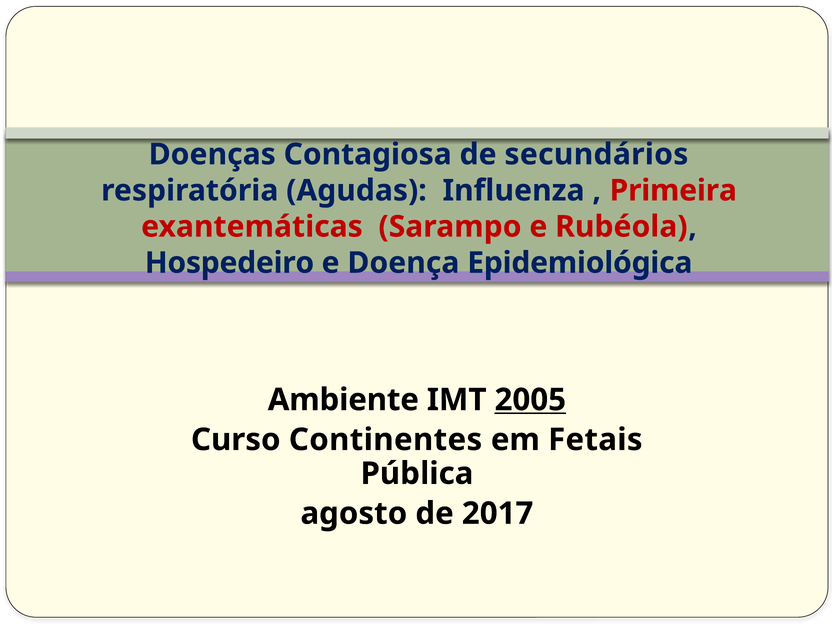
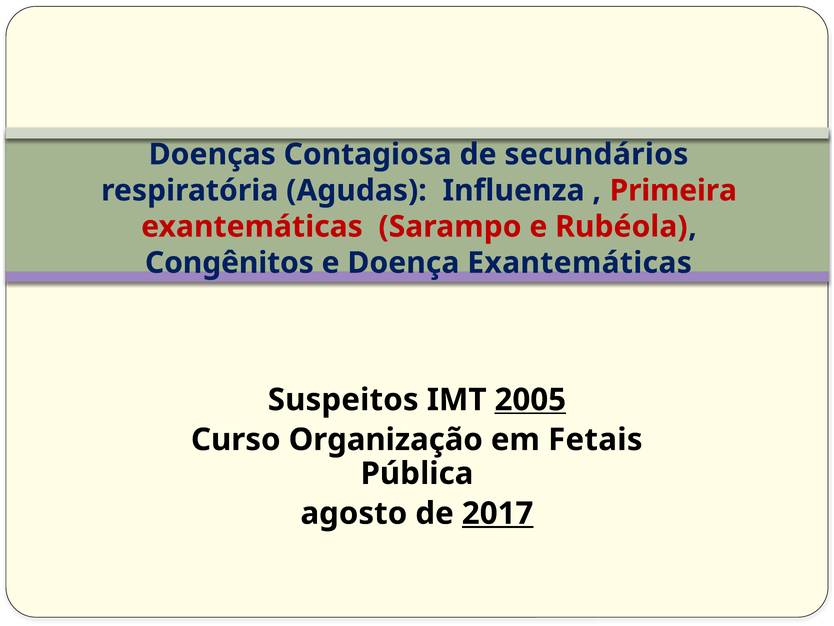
Hospedeiro: Hospedeiro -> Congênitos (229, 263)
Doença Epidemiológica: Epidemiológica -> Exantemáticas (580, 263)
Ambiente: Ambiente -> Suspeitos (343, 400)
Continentes: Continentes -> Organização (386, 439)
2017 underline: none -> present (498, 513)
